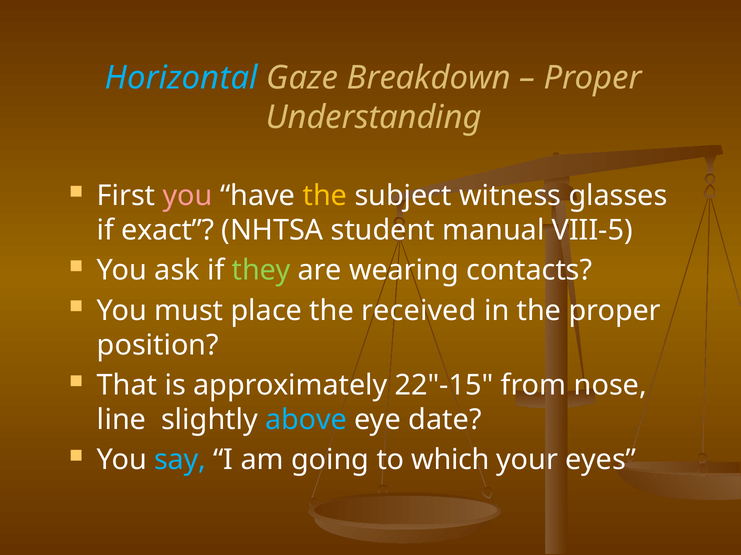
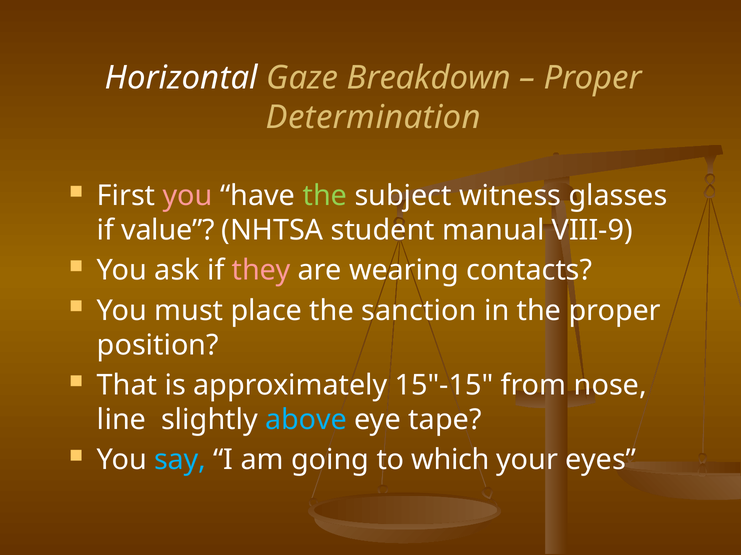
Horizontal colour: light blue -> white (181, 78)
Understanding: Understanding -> Determination (373, 118)
the colour: yellow -> light green (325, 196)
exact: exact -> value (168, 230)
VIII-5: VIII-5 -> VIII-9 (592, 230)
they colour: light green -> pink (261, 271)
received: received -> sanction (419, 311)
22"-15: 22"-15 -> 15"-15 (444, 386)
date: date -> tape (445, 420)
